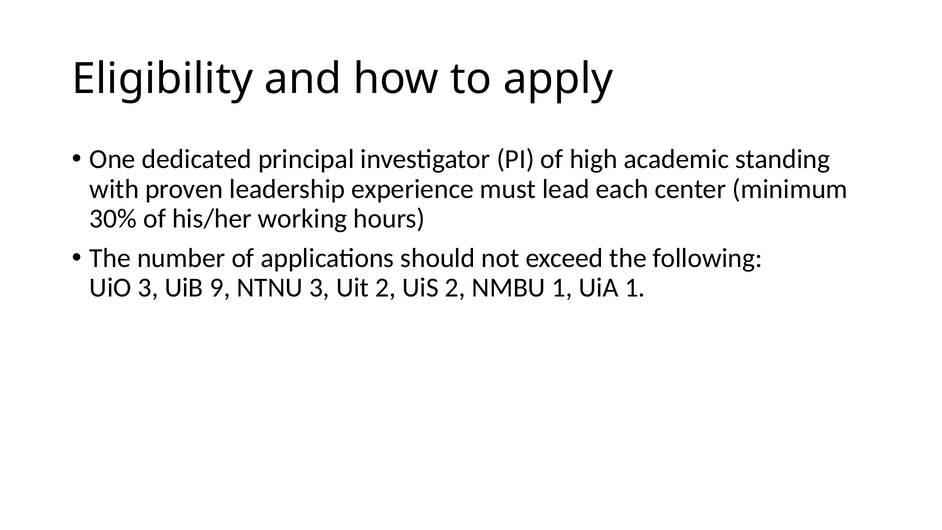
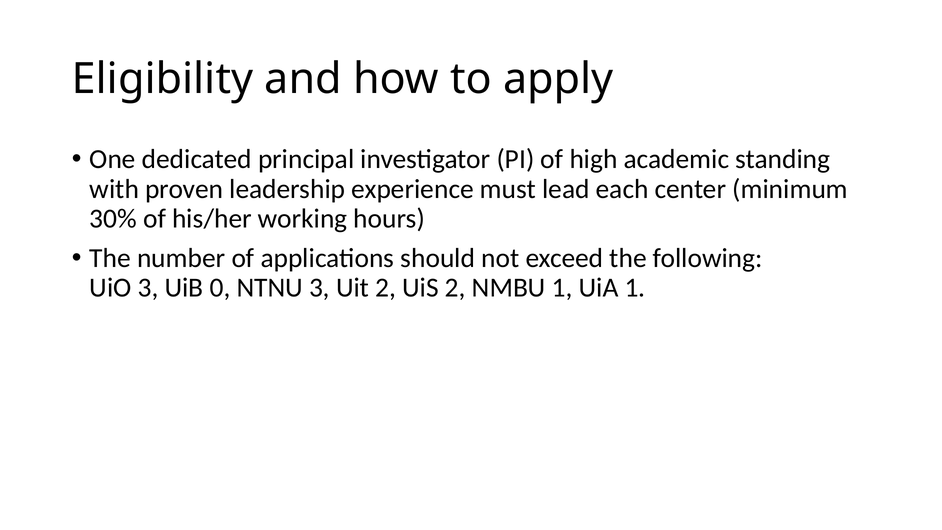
9: 9 -> 0 (220, 288)
